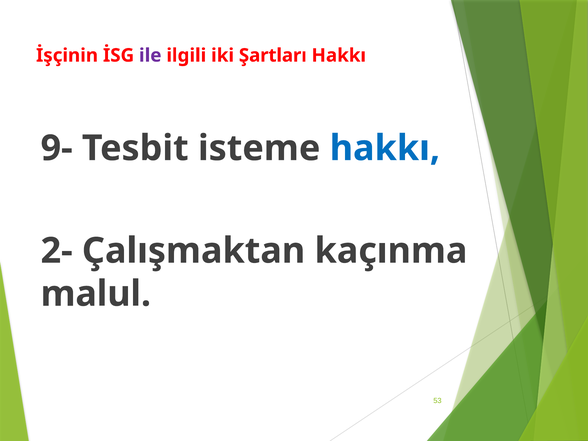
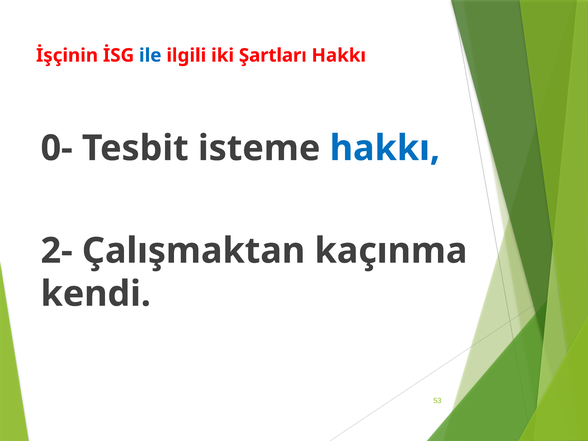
ile colour: purple -> blue (150, 55)
9-: 9- -> 0- (57, 148)
malul: malul -> kendi (96, 294)
